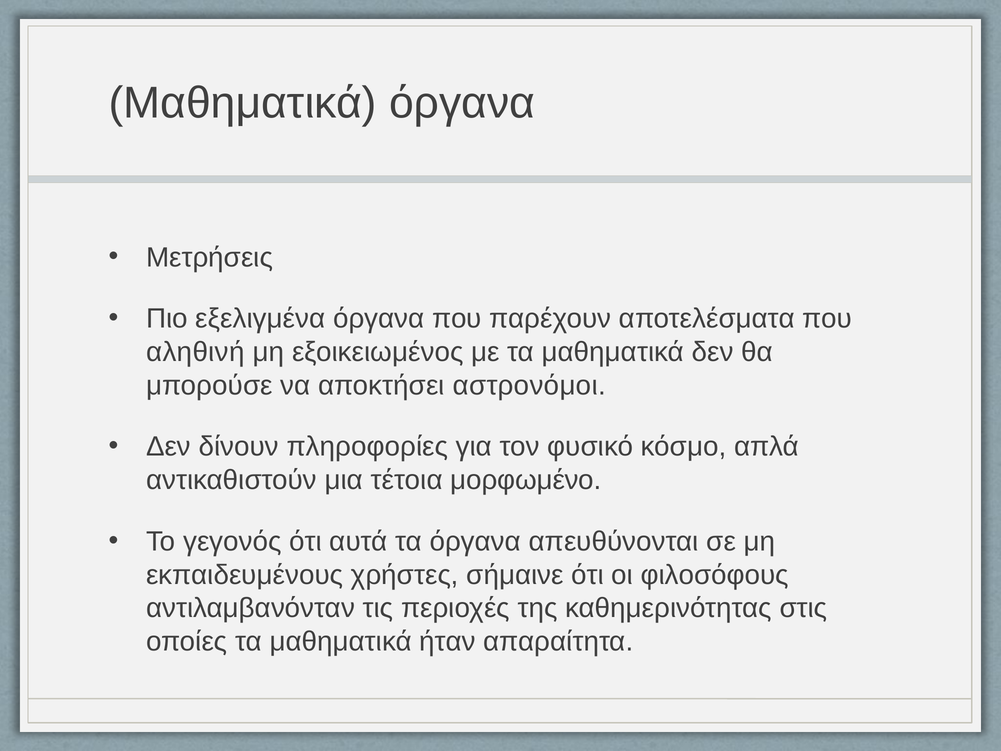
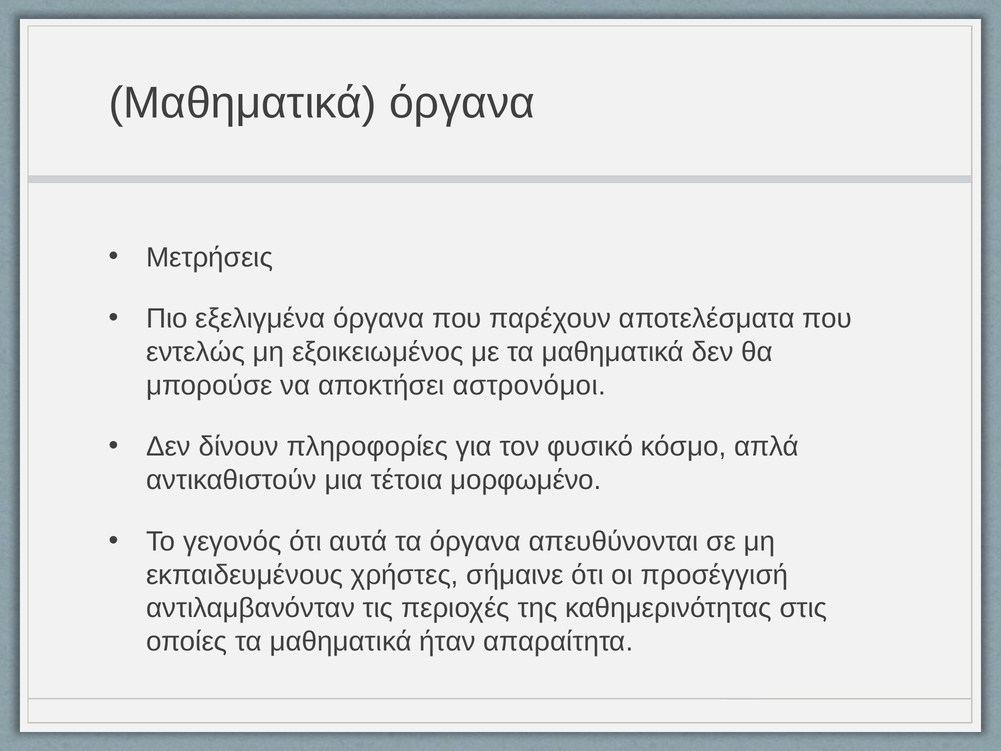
αληθινή: αληθινή -> εντελώς (196, 352)
φιλοσόφους: φιλοσόφους -> προσέγγισή (715, 575)
